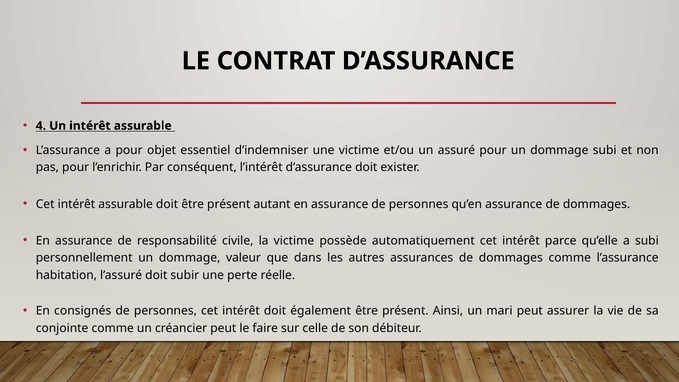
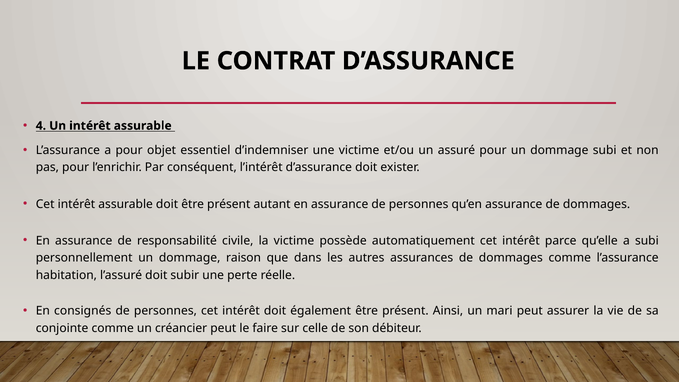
valeur: valeur -> raison (244, 258)
